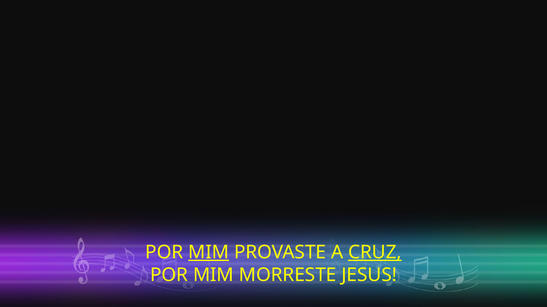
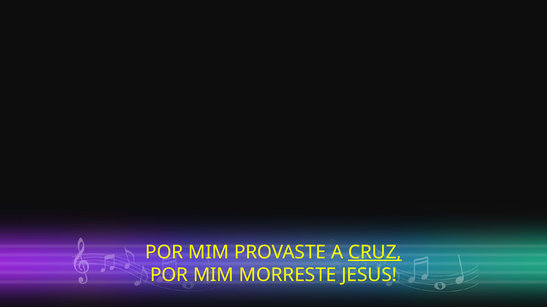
MIM underline: present -> none (209, 253)
